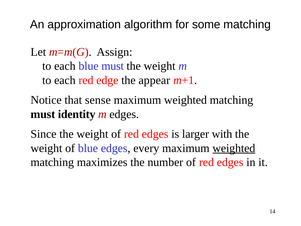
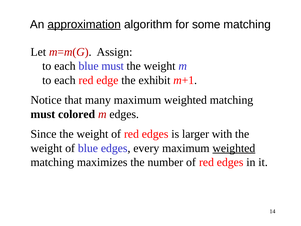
approximation underline: none -> present (84, 24)
appear: appear -> exhibit (154, 80)
sense: sense -> many (98, 100)
identity: identity -> colored (77, 114)
